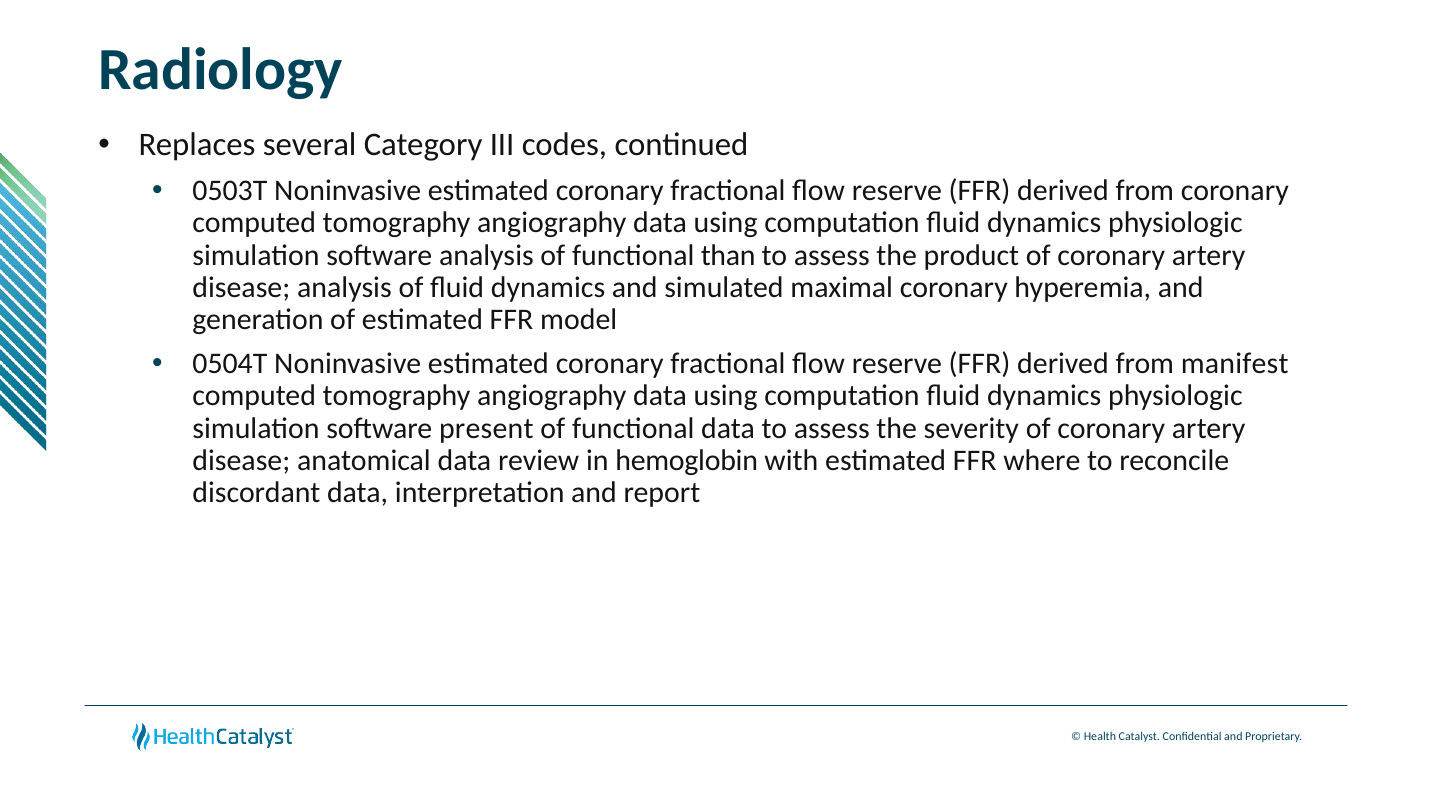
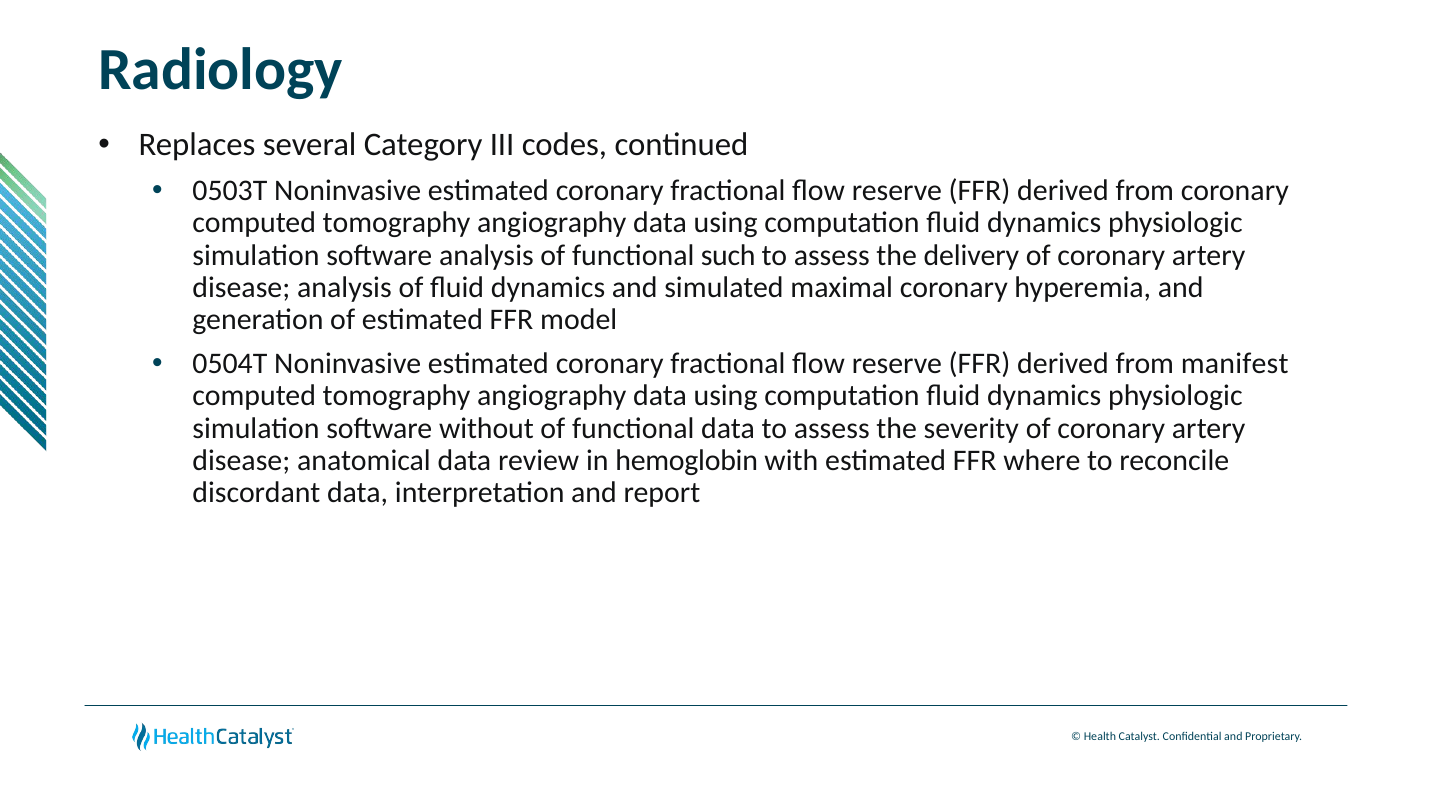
than: than -> such (728, 255)
product: product -> delivery (971, 255)
present: present -> without (486, 428)
